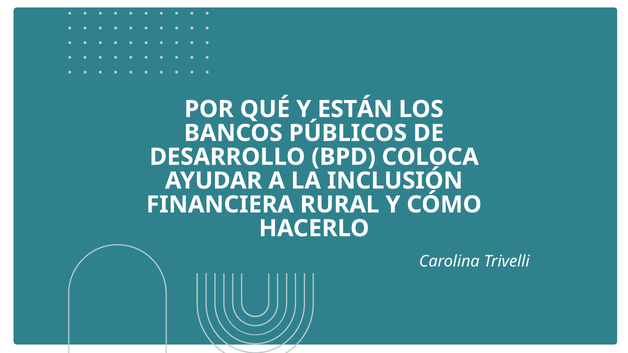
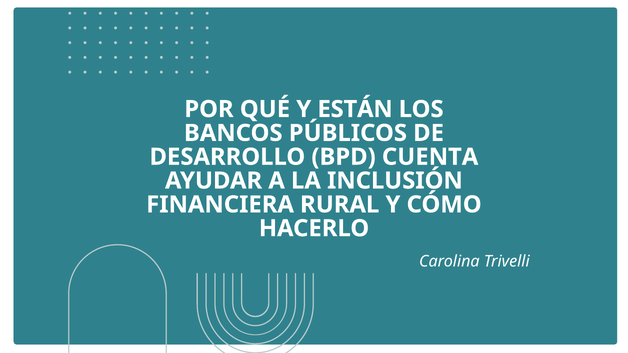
COLOCA: COLOCA -> CUENTA (430, 157)
